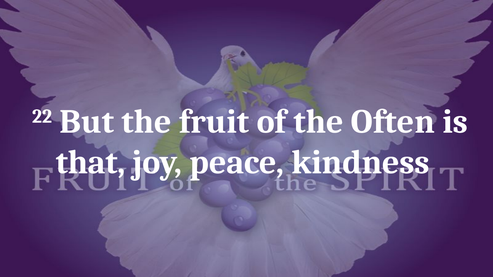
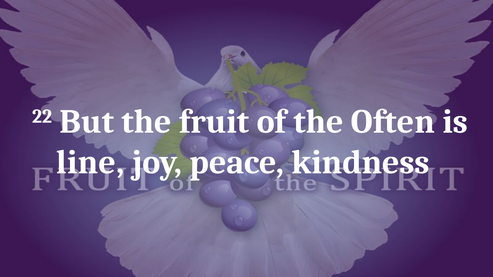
that: that -> line (90, 163)
